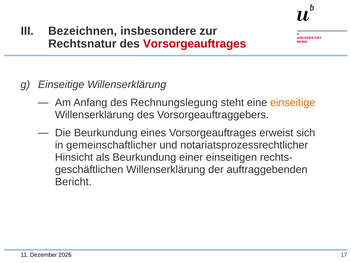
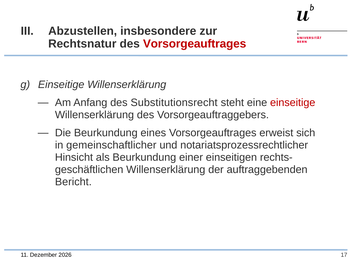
Bezeichnen: Bezeichnen -> Abzustellen (83, 31)
Rechnungslegung: Rechnungslegung -> Substitutionsrecht (174, 103)
einseitige colour: orange -> red (293, 103)
